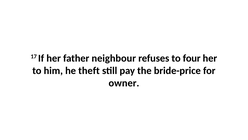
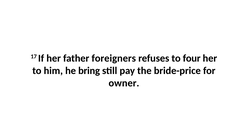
neighbour: neighbour -> foreigners (114, 58)
theft: theft -> bring (89, 70)
